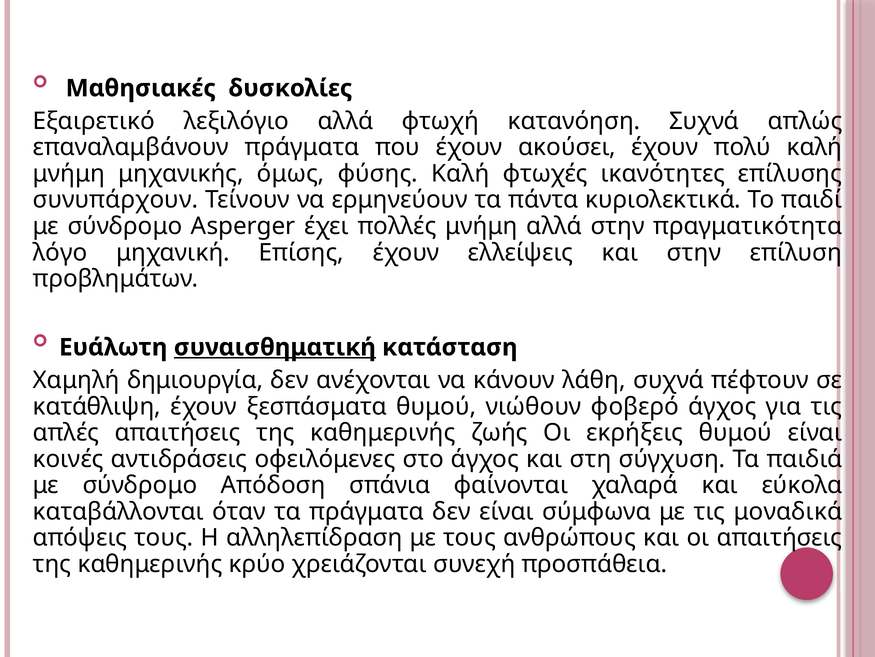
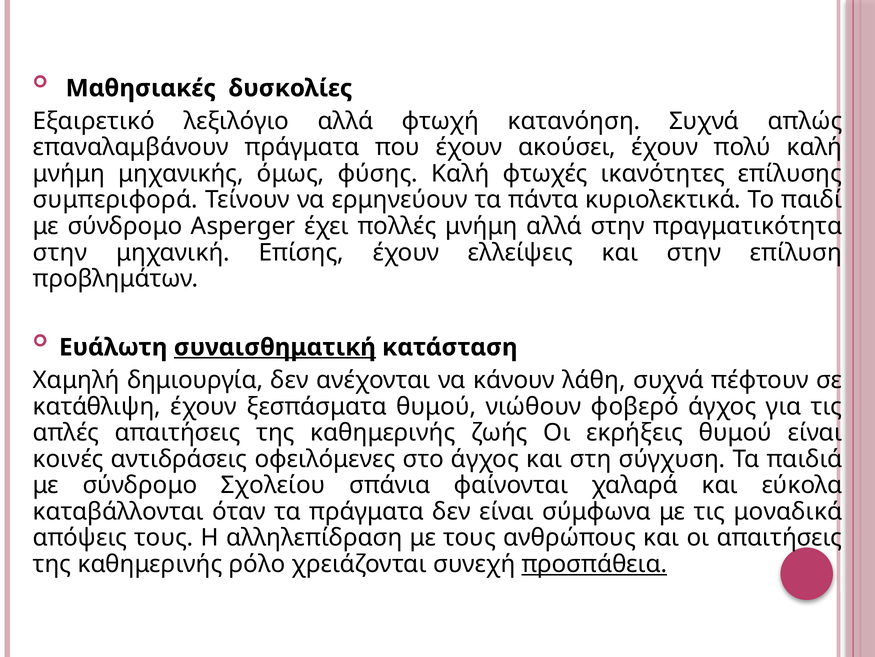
συνυπάρχουν: συνυπάρχουν -> συμπεριφορά (115, 200)
λόγο: λόγο -> στην (60, 252)
Απόδοση: Απόδοση -> Σχολείου (273, 485)
κρύο: κρύο -> ρόλο (257, 564)
προσπάθεια underline: none -> present (594, 564)
